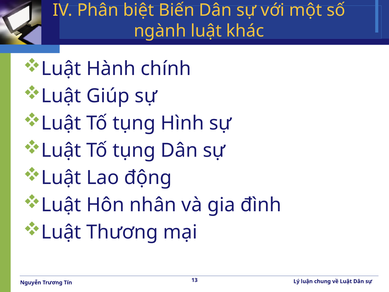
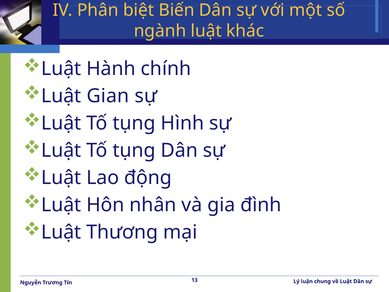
Giúp: Giúp -> Gian (108, 96)
